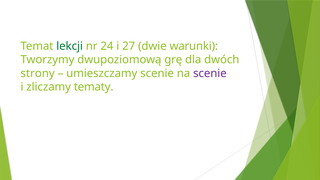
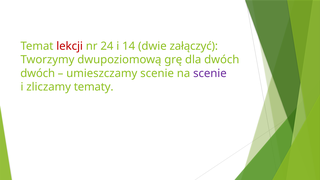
lekcji colour: green -> red (70, 46)
27: 27 -> 14 (129, 46)
warunki: warunki -> załączyć (194, 46)
strony: strony -> dwóch (38, 73)
